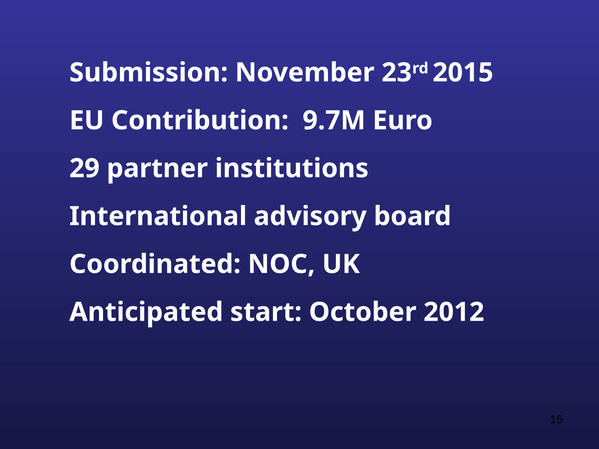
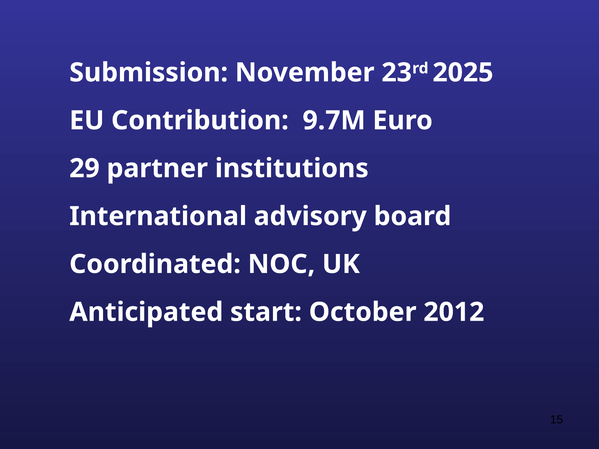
2015: 2015 -> 2025 (463, 73)
